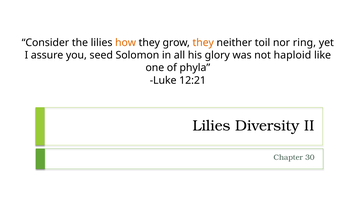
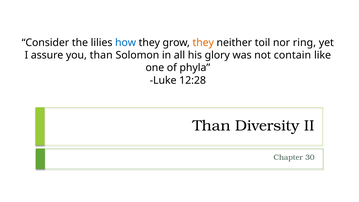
how colour: orange -> blue (126, 43)
you seed: seed -> than (101, 55)
haploid: haploid -> contain (292, 55)
12:21: 12:21 -> 12:28 (193, 80)
Lilies: Lilies -> Than (211, 126)
